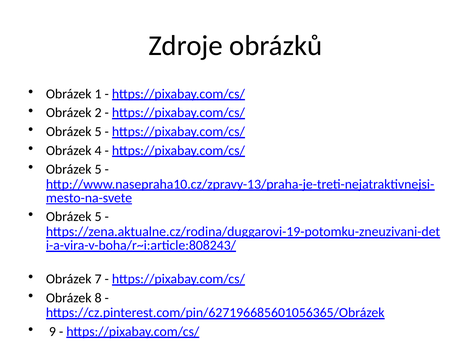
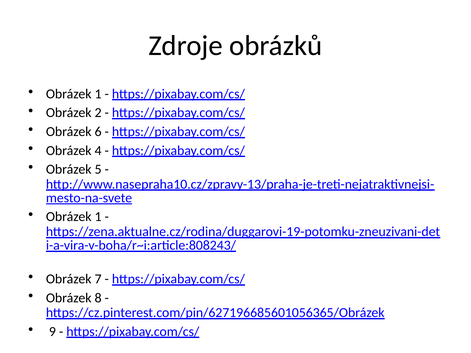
5: 5 -> 6 (98, 132)
5: 5 -> 1 (98, 217)
